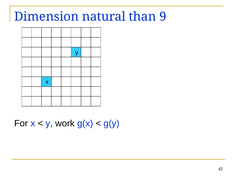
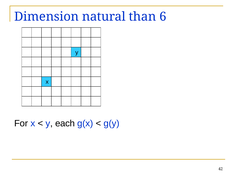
9: 9 -> 6 (163, 17)
work: work -> each (65, 124)
